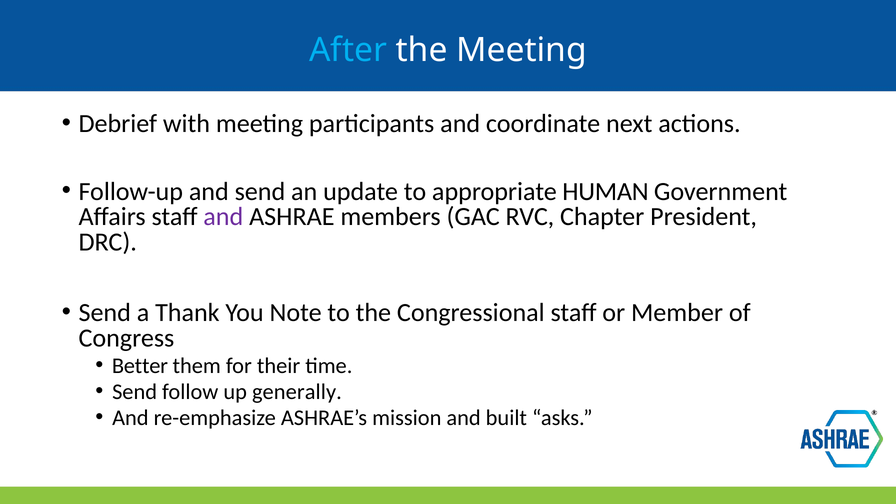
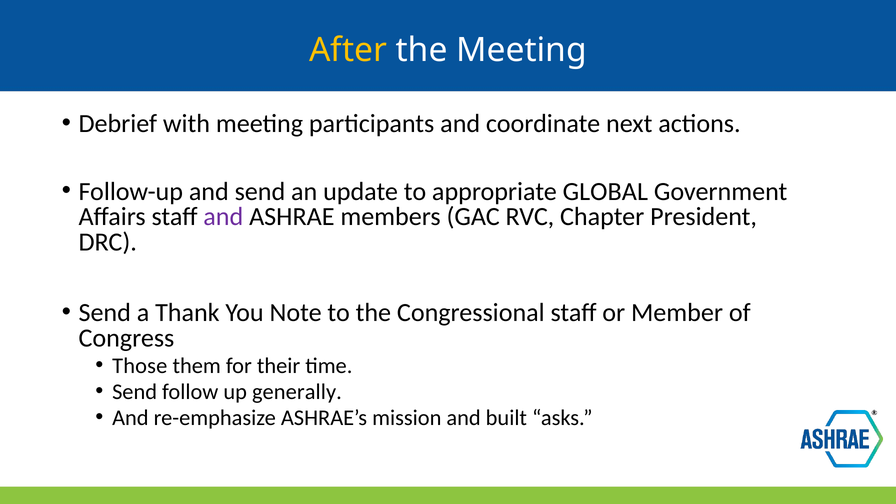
After colour: light blue -> yellow (348, 50)
HUMAN: HUMAN -> GLOBAL (605, 191)
Better: Better -> Those (140, 366)
